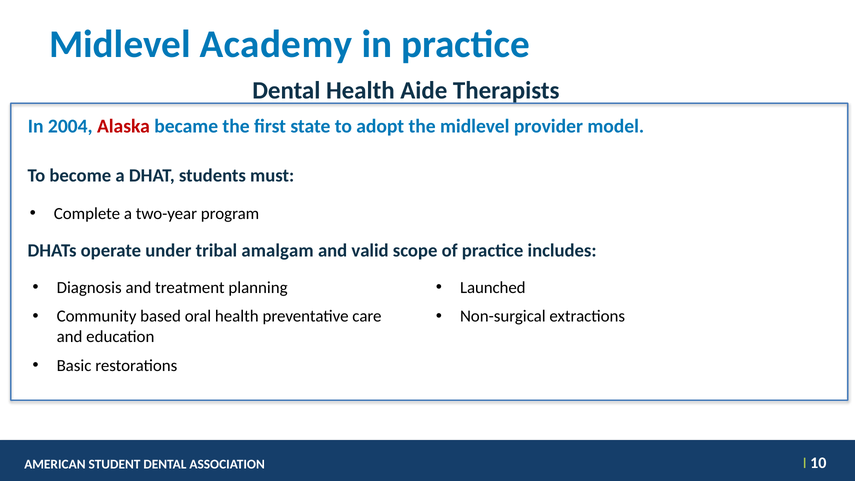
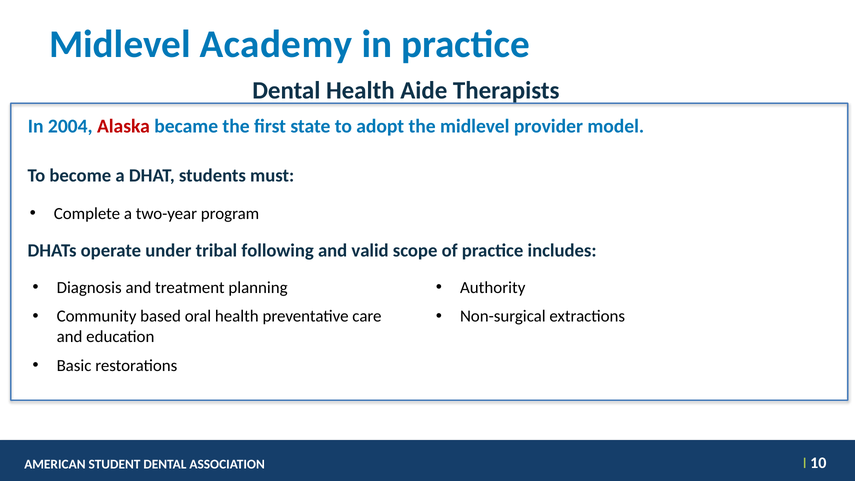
amalgam: amalgam -> following (278, 251)
Launched: Launched -> Authority (493, 288)
